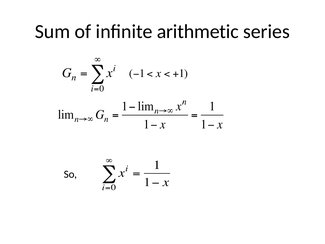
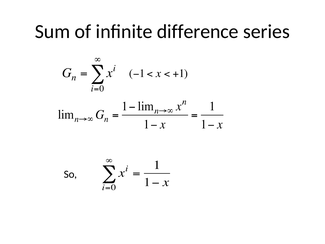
arithmetic: arithmetic -> difference (198, 31)
